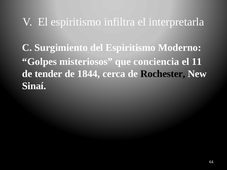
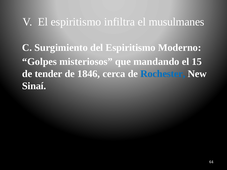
interpretarla: interpretarla -> musulmanes (177, 22)
conciencia: conciencia -> mandando (156, 62)
11: 11 -> 15 (197, 62)
1844: 1844 -> 1846 (89, 74)
Rochester colour: black -> blue (163, 74)
